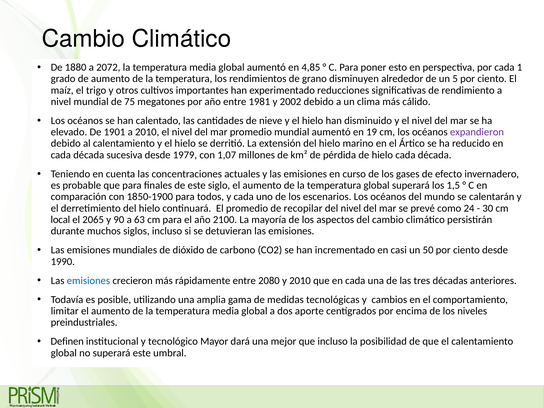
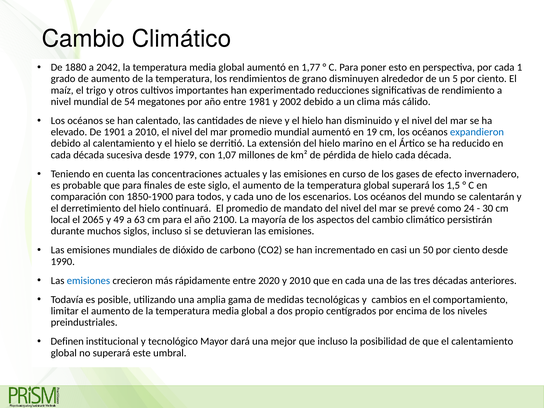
2072: 2072 -> 2042 (108, 67)
4,85: 4,85 -> 1,77 (311, 67)
75: 75 -> 54 (130, 102)
expandieron colour: purple -> blue (477, 132)
recopilar: recopilar -> mandato (303, 208)
90: 90 -> 49 (119, 220)
2080: 2080 -> 2020 (269, 281)
aporte: aporte -> propio (309, 311)
